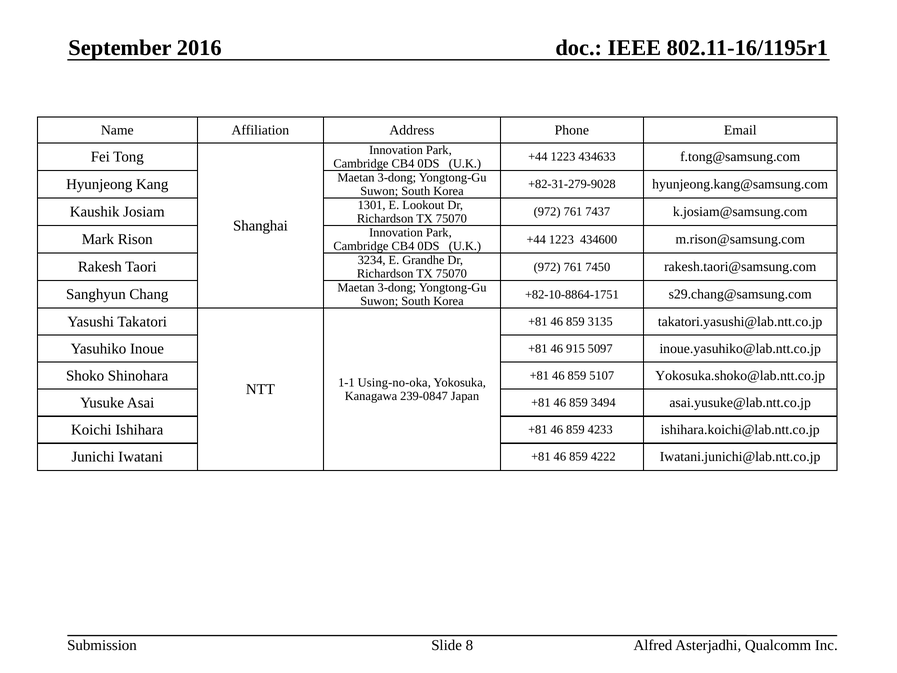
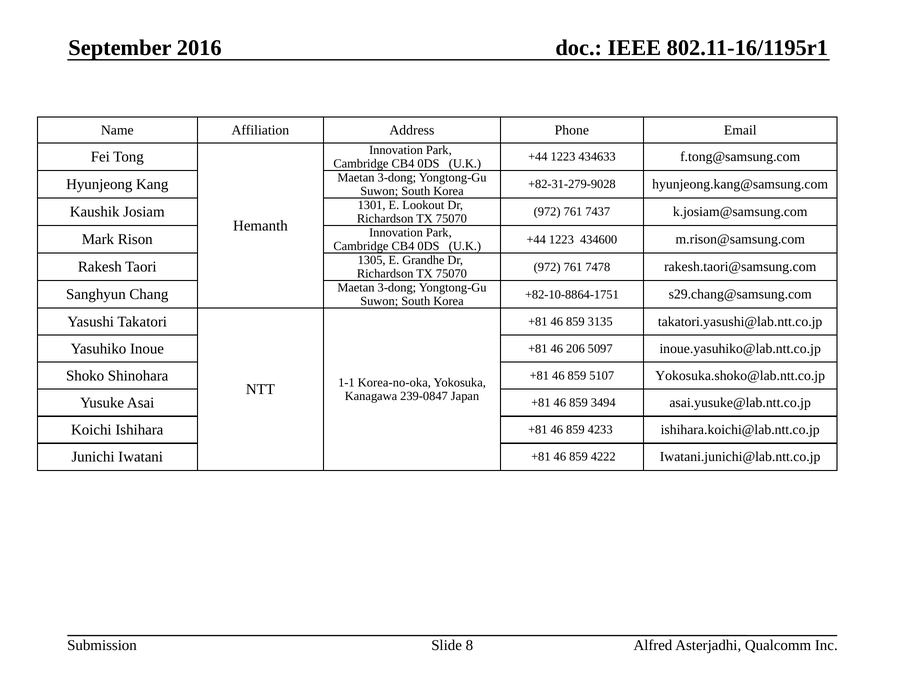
Shanghai: Shanghai -> Hemanth (260, 226)
3234: 3234 -> 1305 (372, 260)
7450: 7450 -> 7478 (598, 267)
915: 915 -> 206 (575, 349)
Using-no-oka: Using-no-oka -> Korea-no-oka (394, 382)
